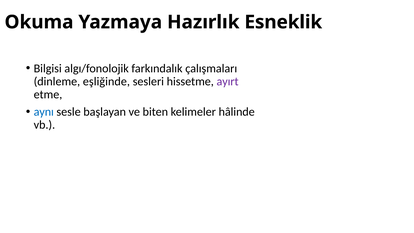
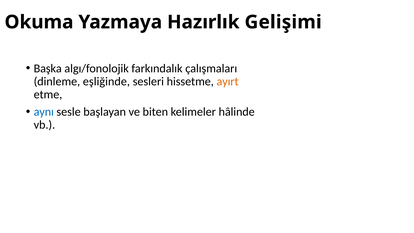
Esneklik: Esneklik -> Gelişimi (283, 22)
Bilgisi: Bilgisi -> Başka (48, 68)
ayırt colour: purple -> orange (228, 81)
